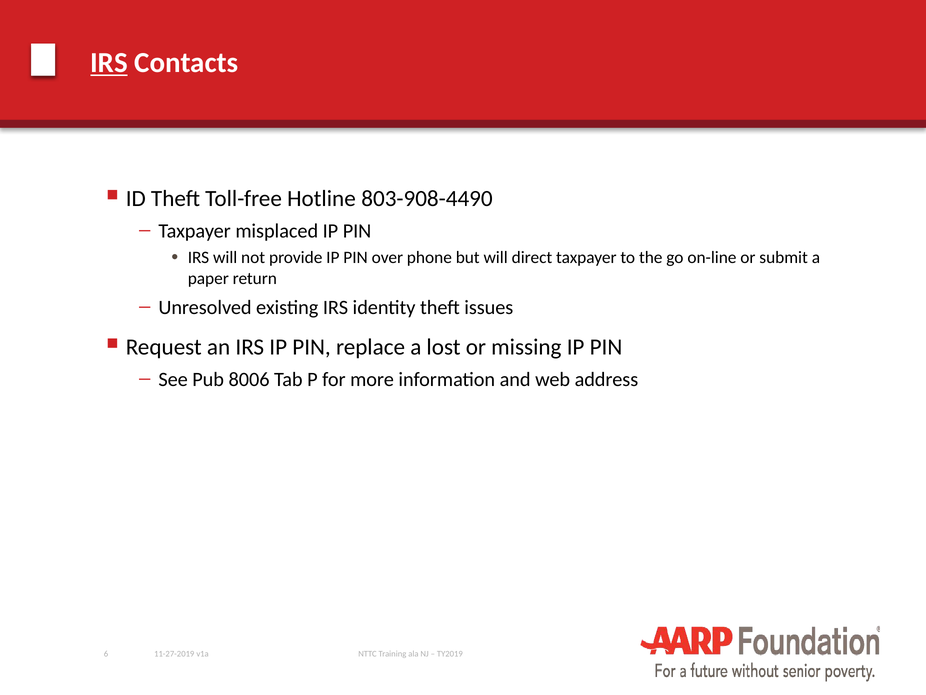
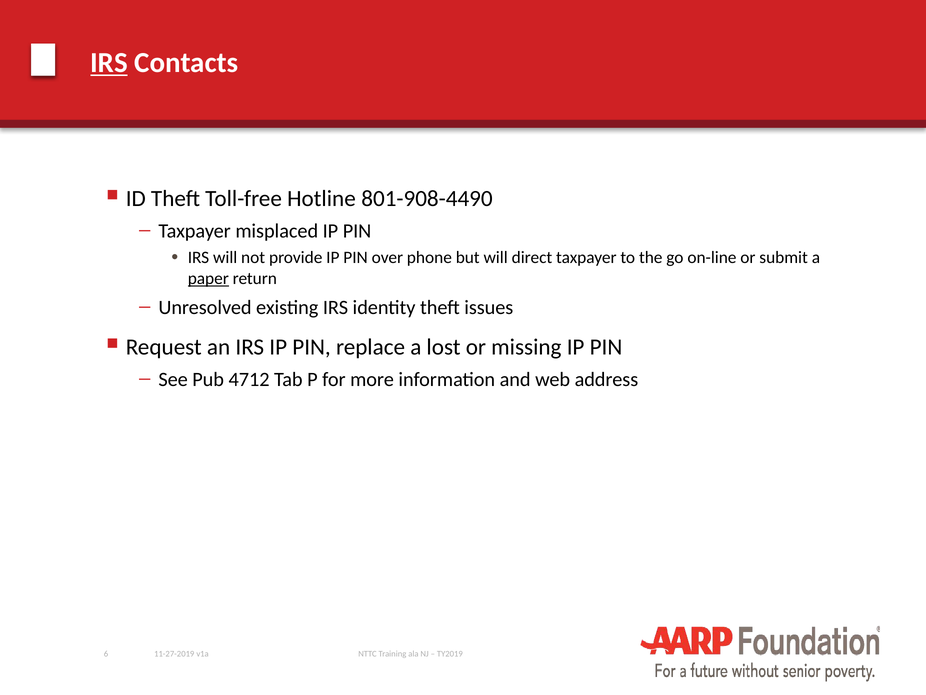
803-908-4490: 803-908-4490 -> 801-908-4490 (427, 199)
paper underline: none -> present (208, 278)
8006: 8006 -> 4712 (249, 379)
